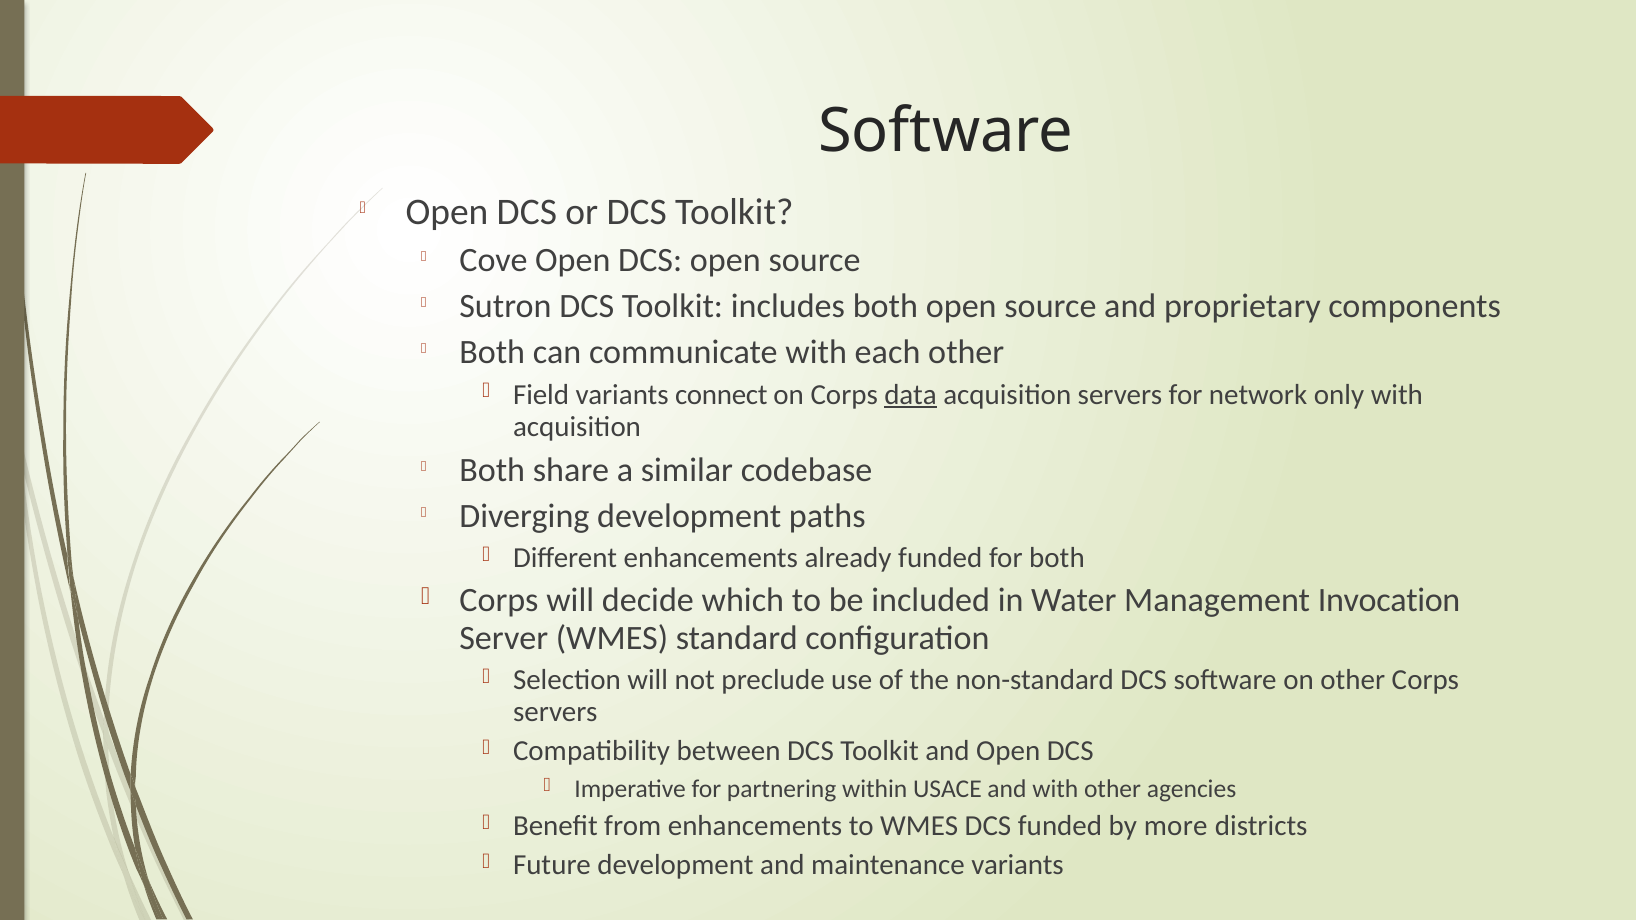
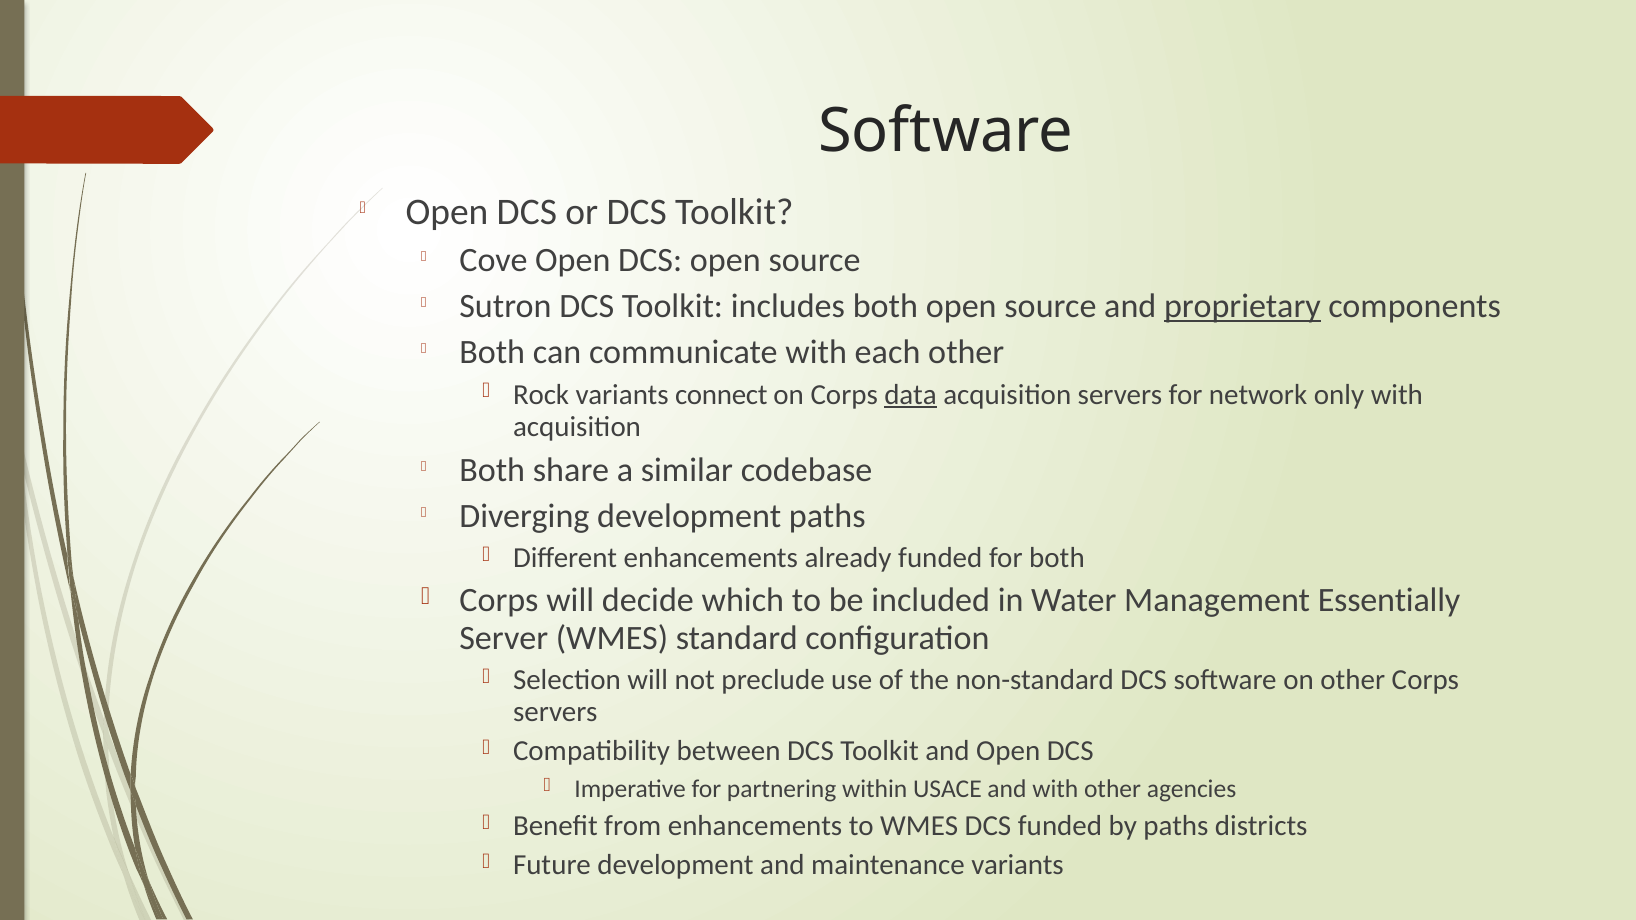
proprietary underline: none -> present (1242, 307)
Field: Field -> Rock (541, 395)
Invocation: Invocation -> Essentially (1389, 601)
by more: more -> paths (1176, 826)
